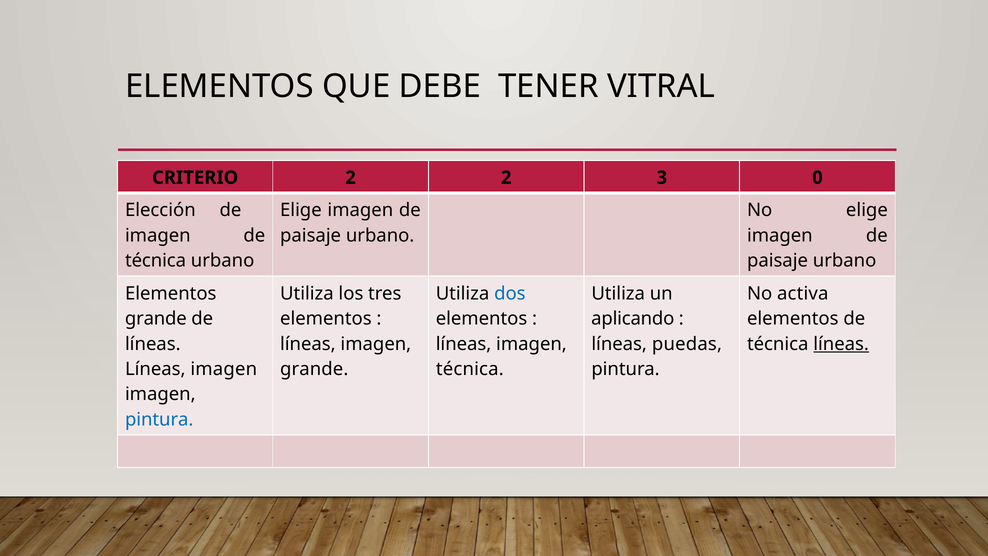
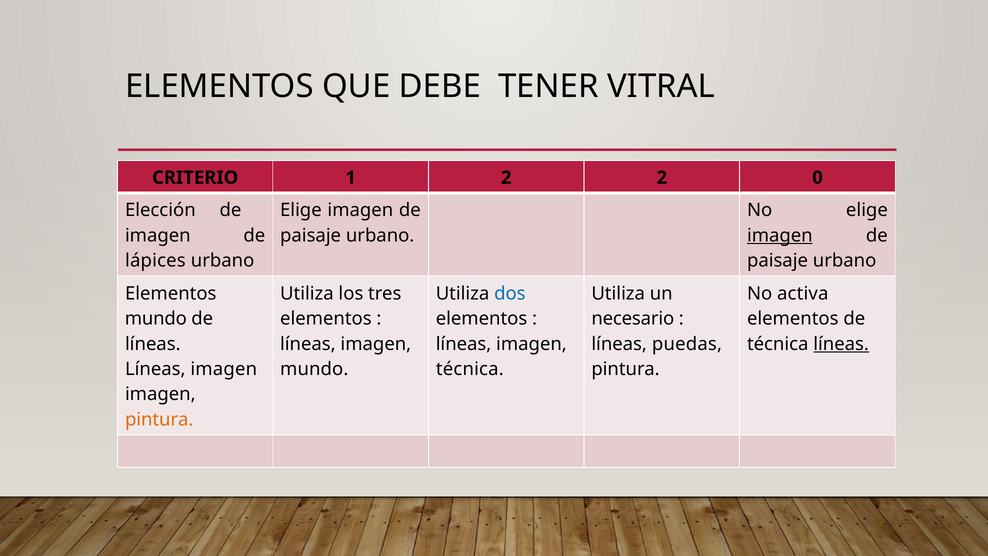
CRITERIO 2: 2 -> 1 (351, 178)
2 3: 3 -> 2 (662, 178)
imagen underline: none -> present (780, 235)
técnica: técnica -> lápices (155, 261)
grande: grande -> mundo (156, 319)
aplicando: aplicando -> necesario (633, 319)
grande: grande -> mundo (314, 369)
pintura colour: blue -> orange (159, 419)
